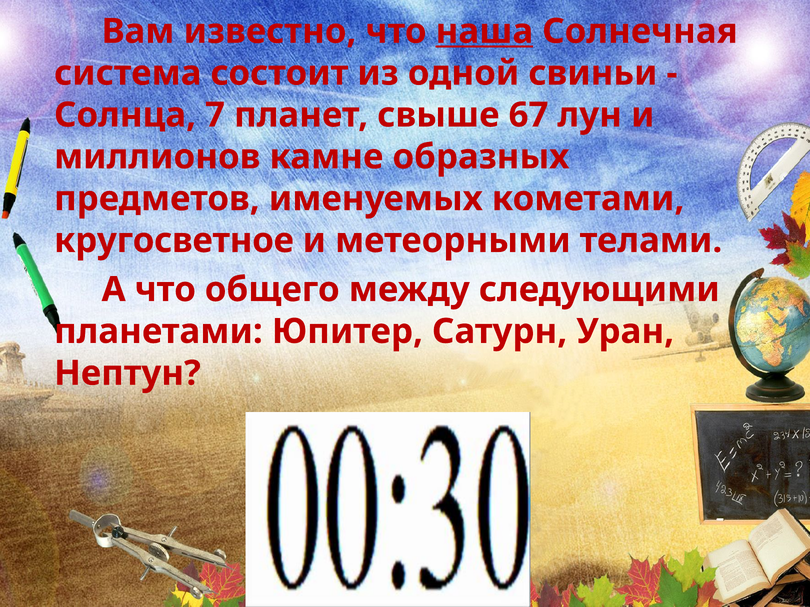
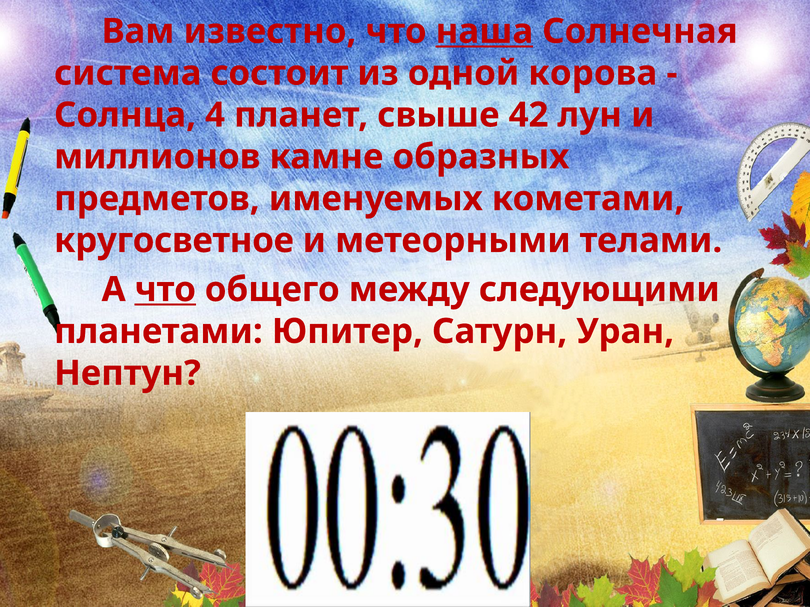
свиньи: свиньи -> корова (593, 73)
7: 7 -> 4 (215, 115)
67: 67 -> 42 (529, 115)
что underline: none -> present (165, 290)
